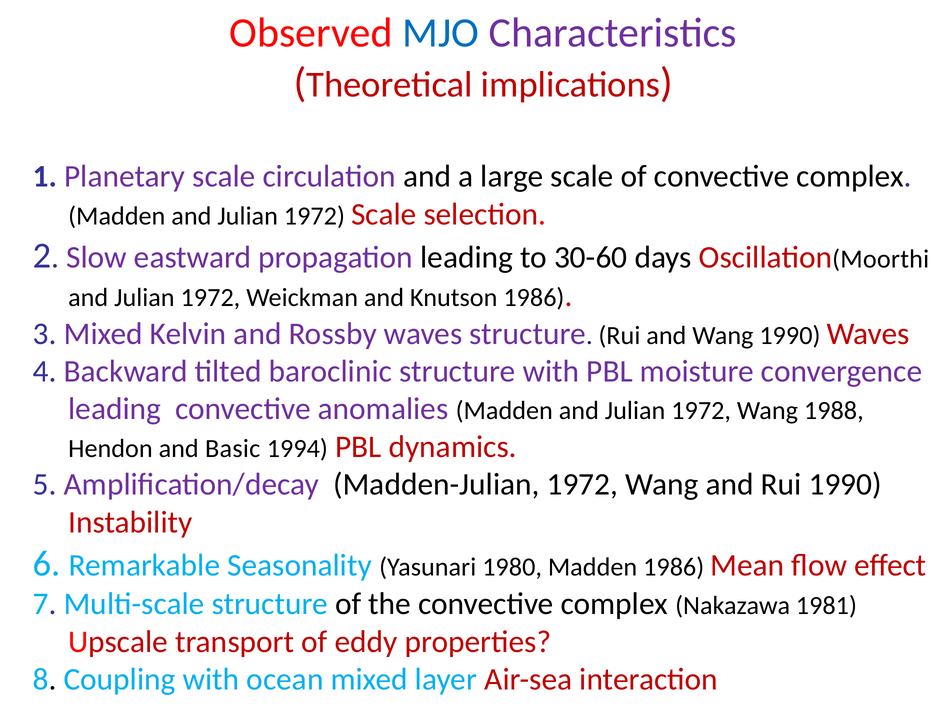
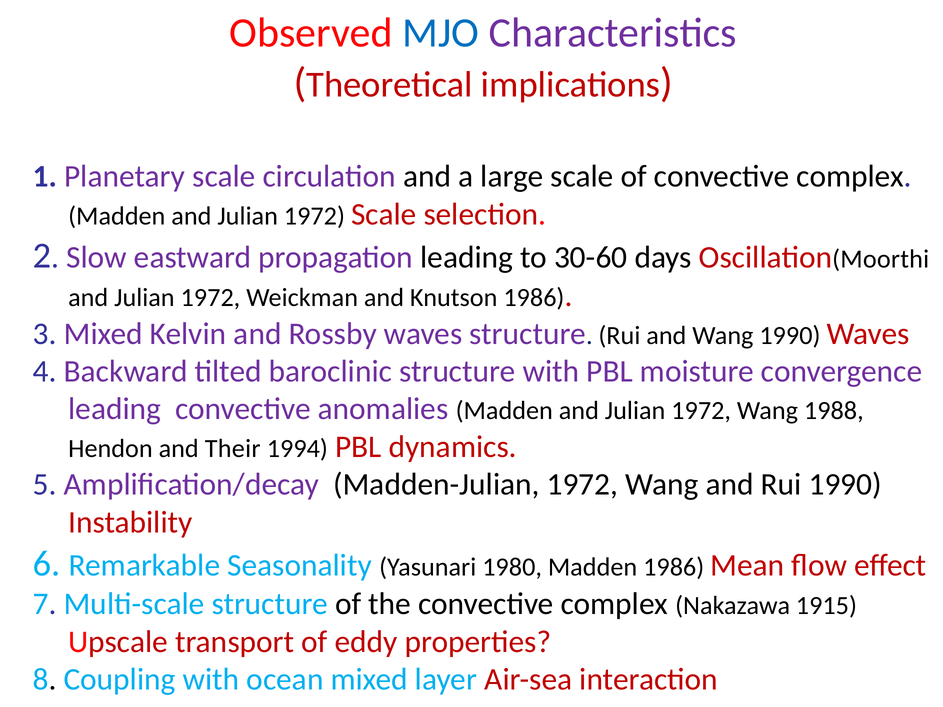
Basic: Basic -> Their (233, 449)
1981: 1981 -> 1915 (826, 606)
